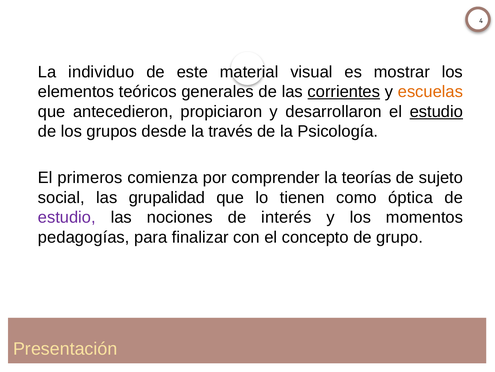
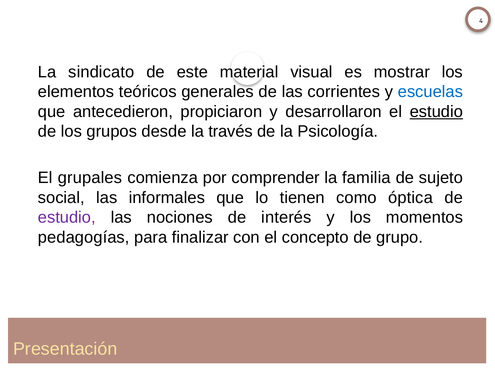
individuo: individuo -> sindicato (101, 72)
corrientes underline: present -> none (344, 92)
escuelas colour: orange -> blue (430, 92)
primeros: primeros -> grupales (90, 177)
teorías: teorías -> familia (367, 177)
grupalidad: grupalidad -> informales (167, 197)
